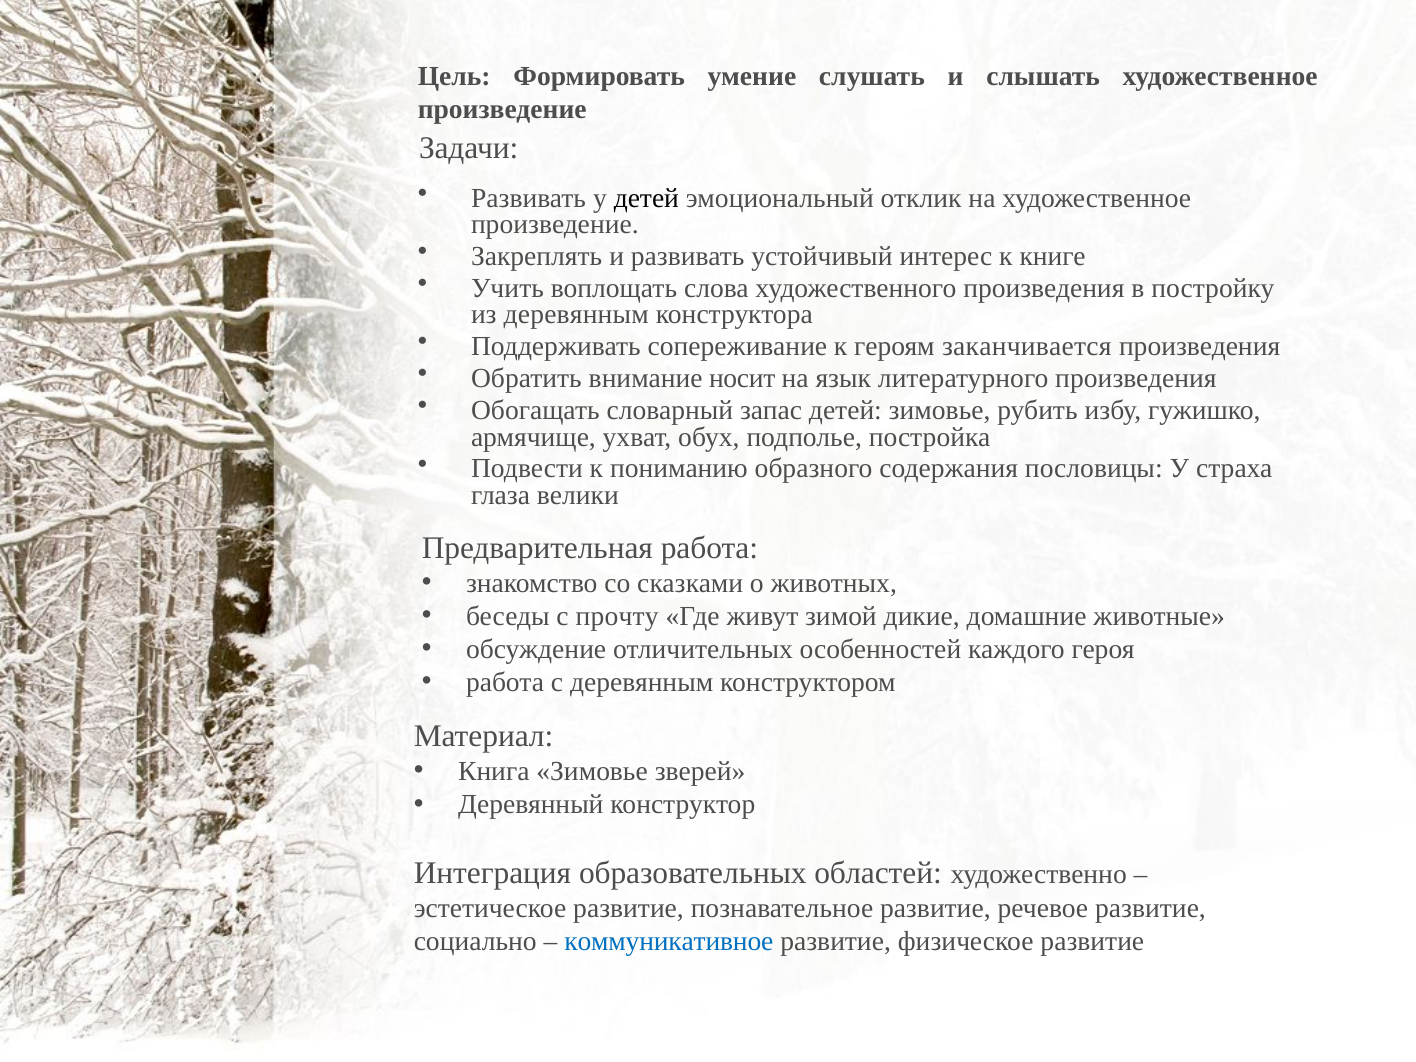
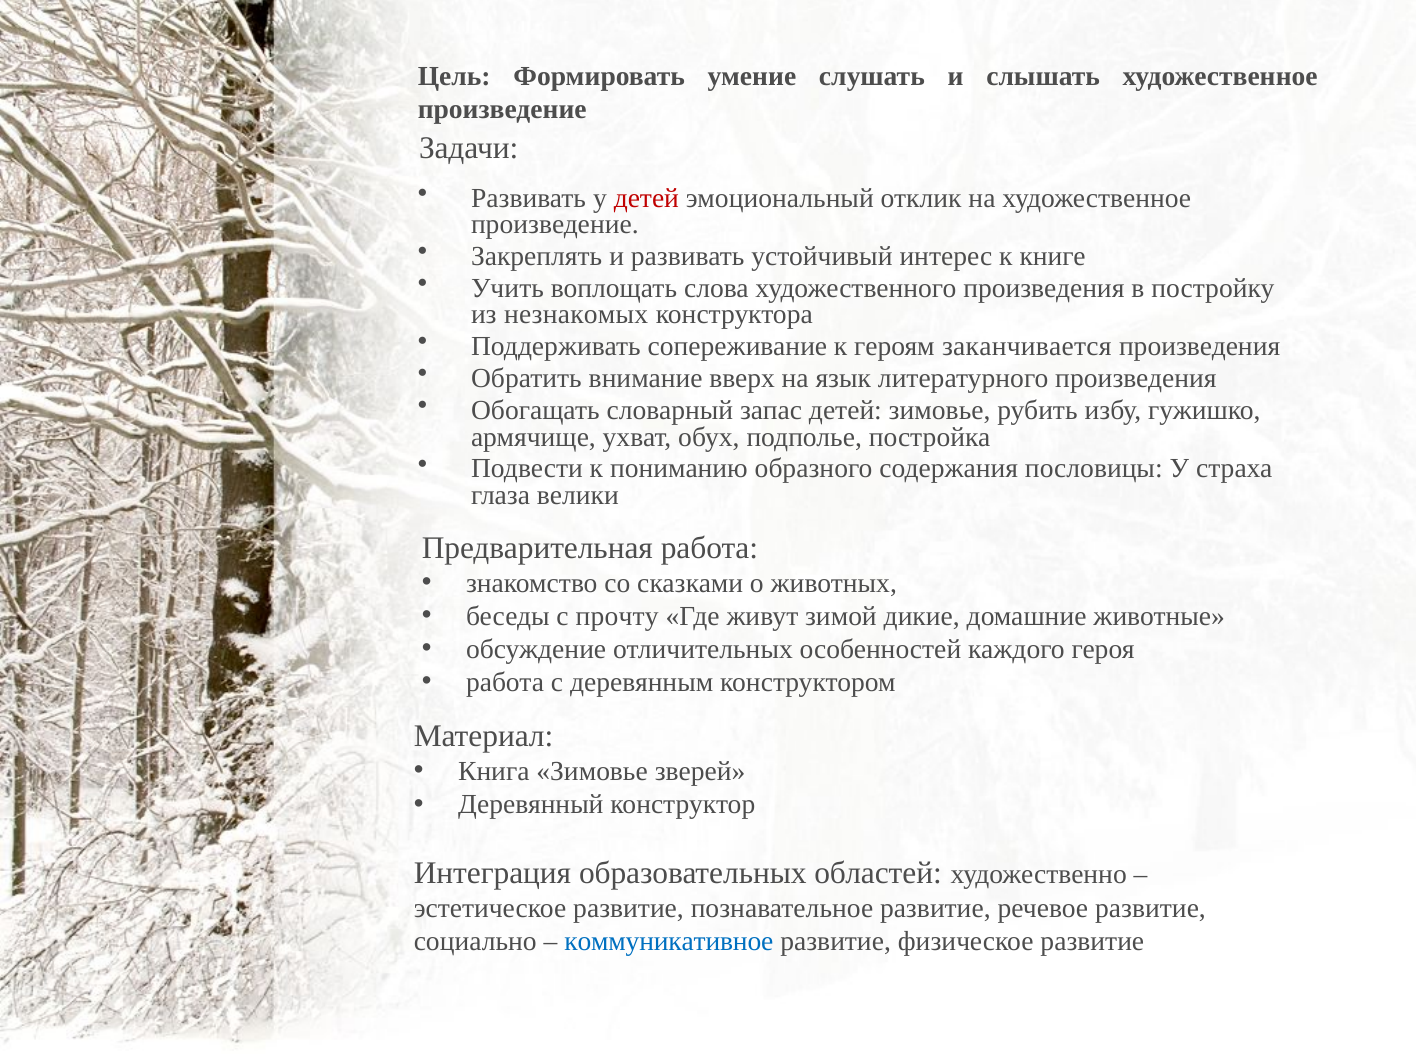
детей colour: black -> red (646, 198)
из деревянным: деревянным -> незнакомых (576, 315)
носит: носит -> вверх (742, 379)
